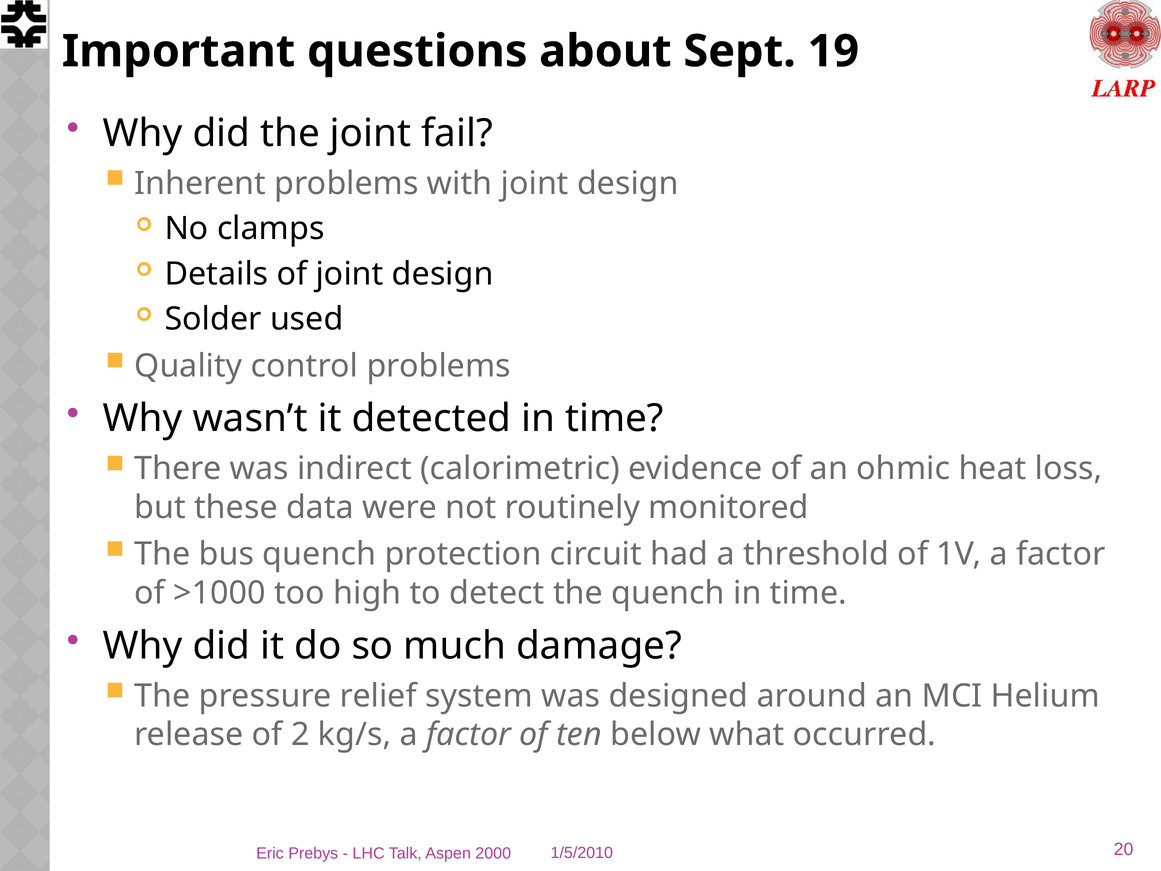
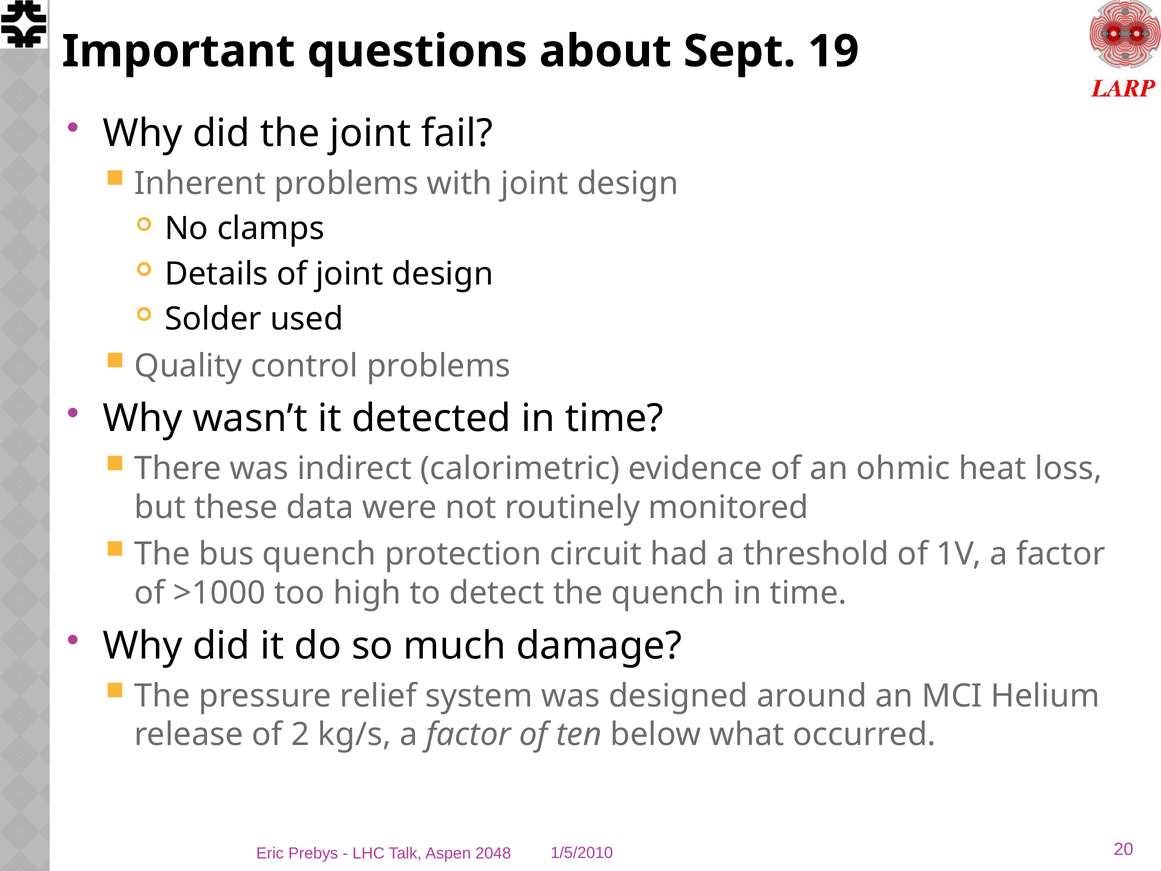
2000: 2000 -> 2048 (493, 853)
